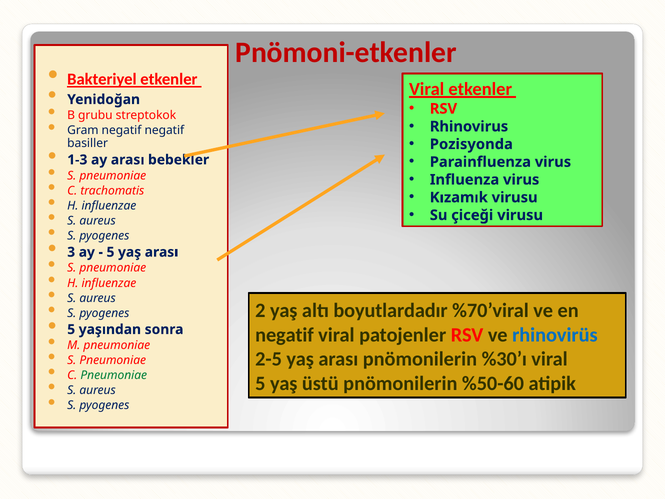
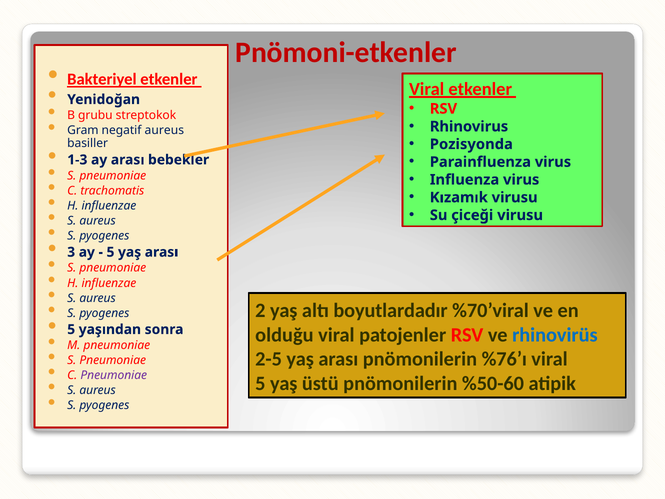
negatif negatif: negatif -> aureus (164, 130)
negatif: negatif -> olduğu (284, 335)
%30’ı: %30’ı -> %76’ı (504, 359)
Pneumoniae colour: green -> purple (114, 375)
